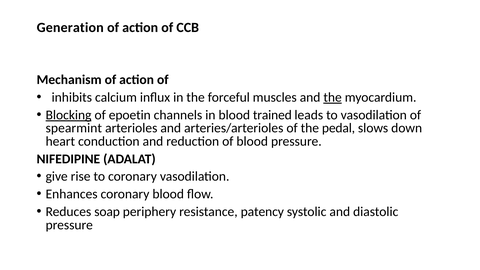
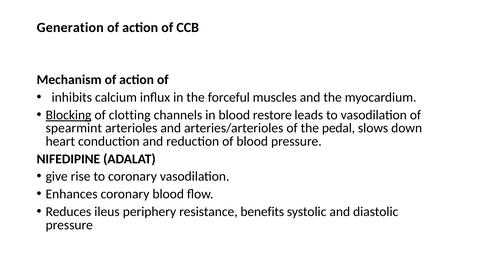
the underline: present -> none (333, 97)
epoetin: epoetin -> clotting (130, 115)
trained: trained -> restore (272, 115)
soap: soap -> ileus (107, 212)
patency: patency -> benefits (262, 212)
